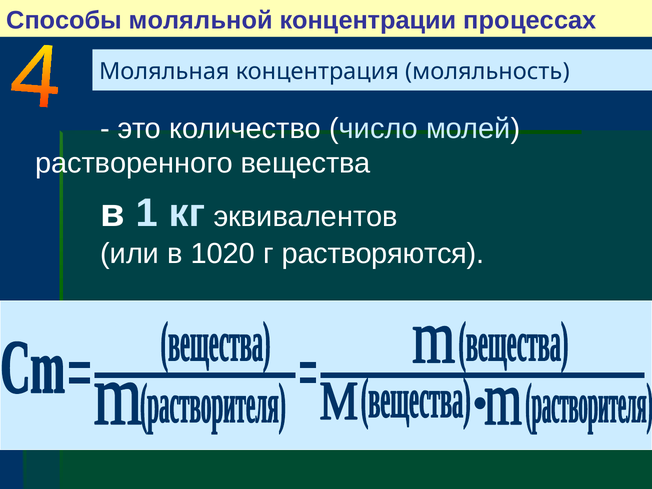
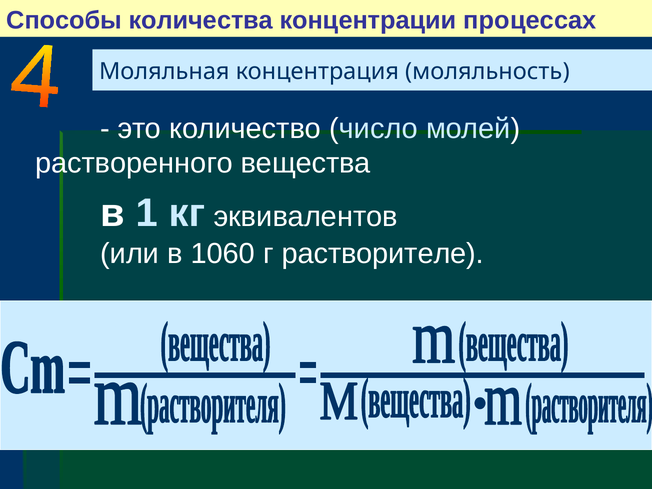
моляльной: моляльной -> количества (201, 20)
1020: 1020 -> 1060 (223, 254)
растворяются: растворяются -> растворителе (383, 254)
